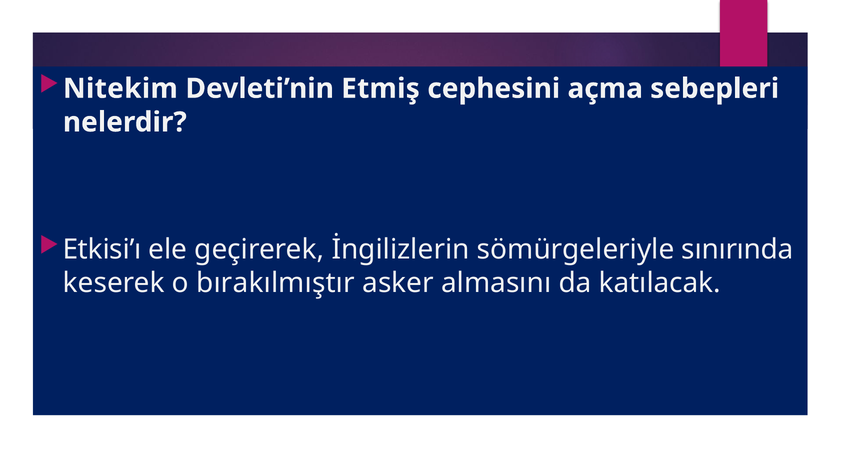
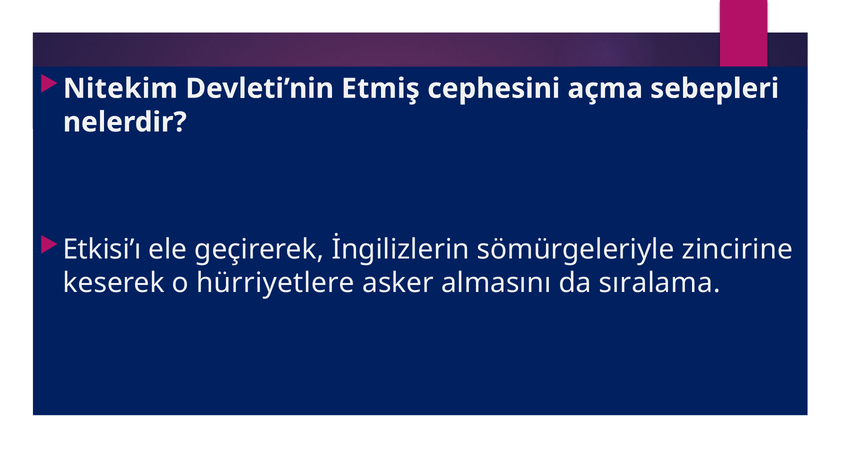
sınırında: sınırında -> zincirine (737, 250)
bırakılmıştır: bırakılmıştır -> hürriyetlere (275, 283)
katılacak: katılacak -> sıralama (660, 283)
